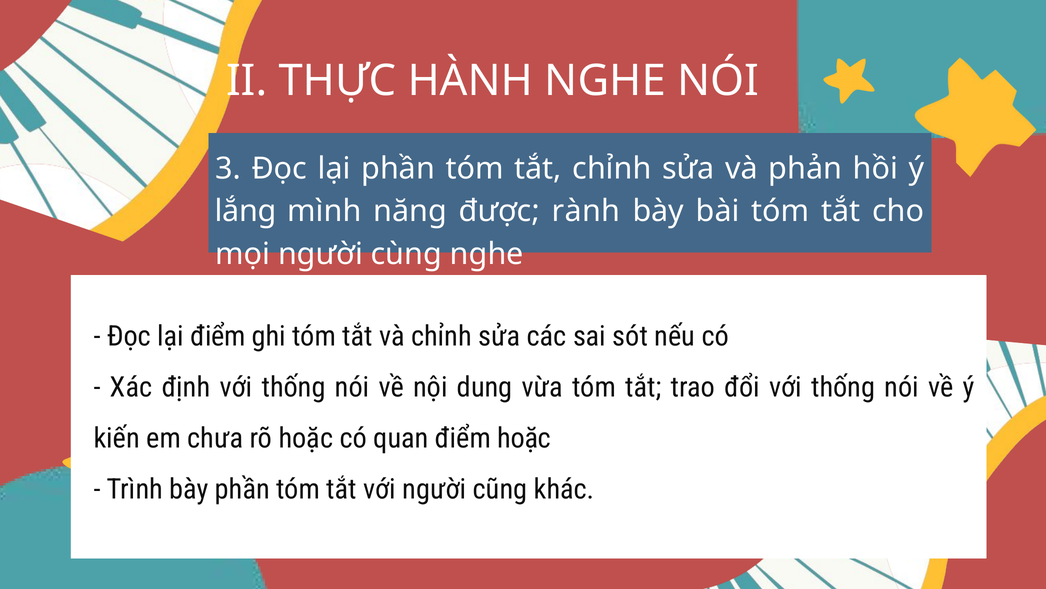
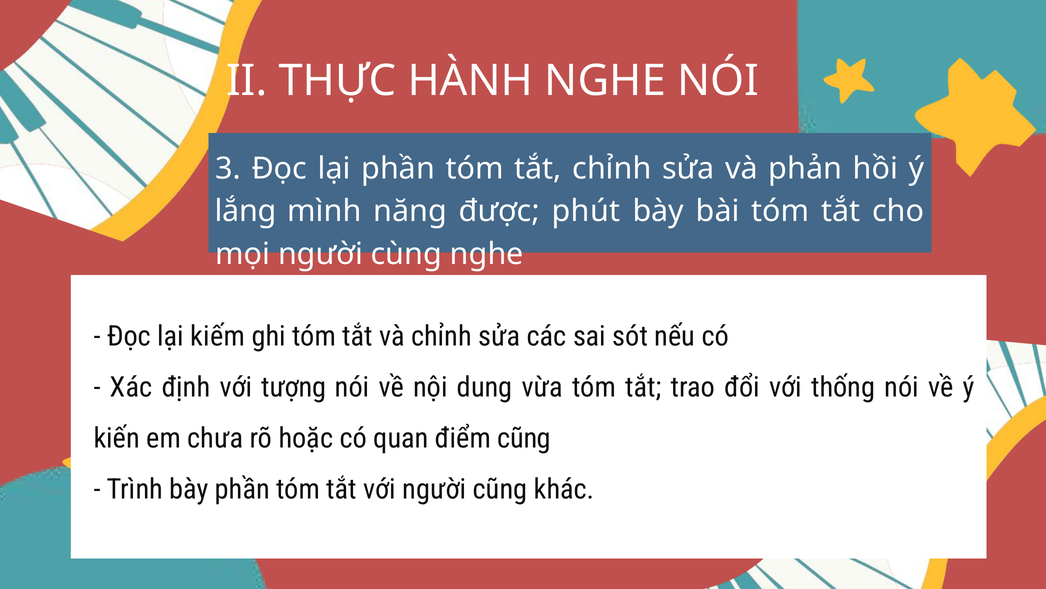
rành: rành -> phút (586, 211)
lại điểm: điểm -> kiếm (218, 336)
định với thống: thống -> tượng (294, 387)
điểm hoặc: hoặc -> cũng (524, 438)
